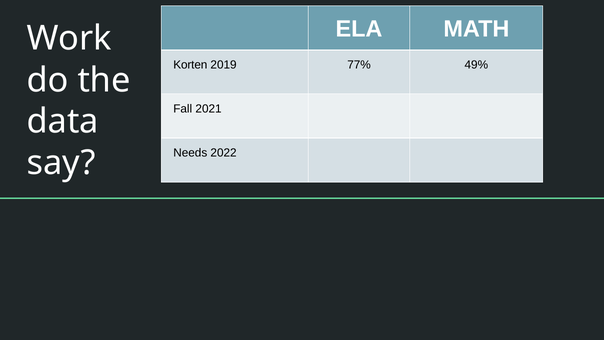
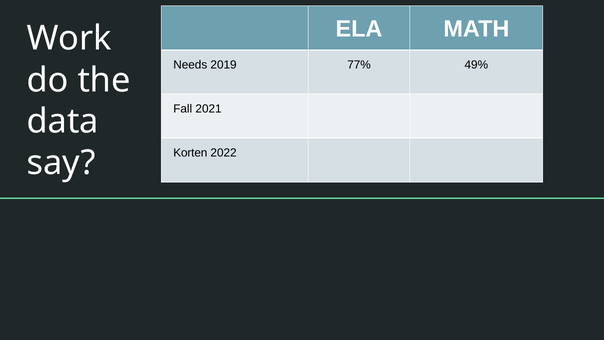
Korten: Korten -> Needs (190, 65)
Needs: Needs -> Korten (190, 153)
